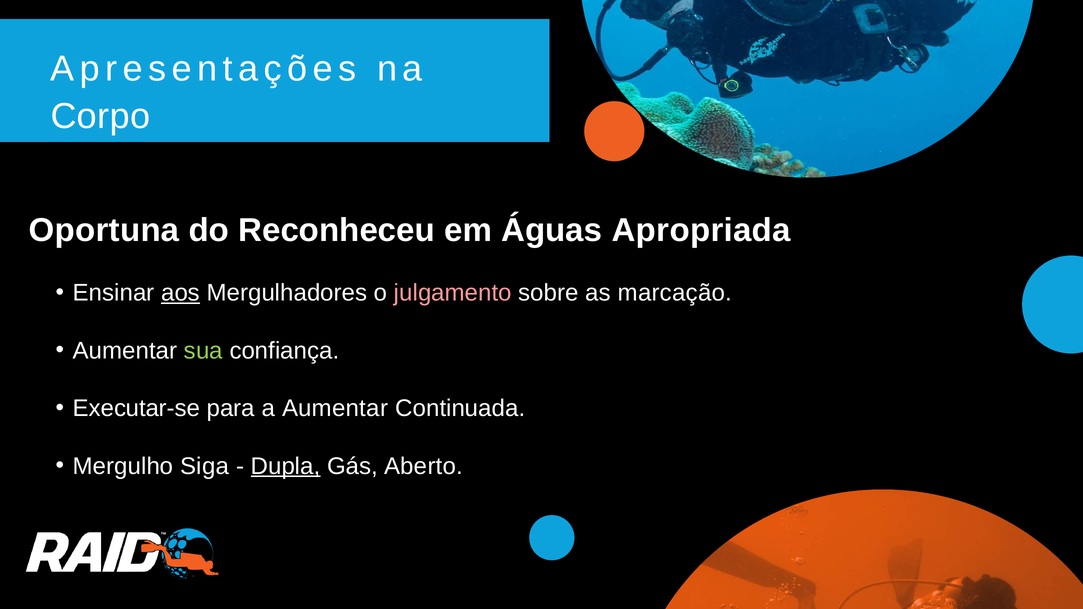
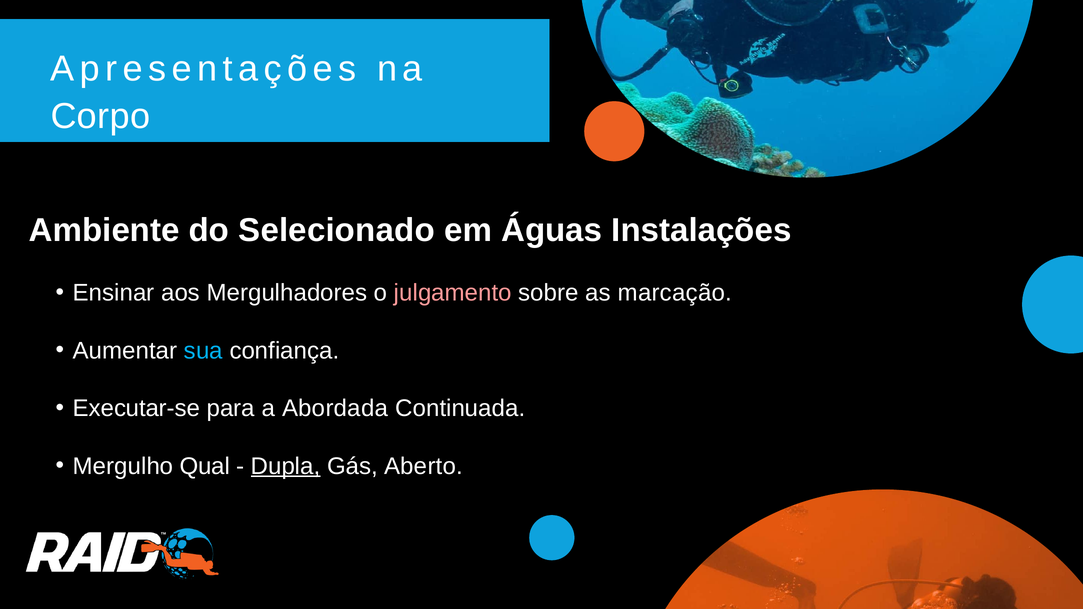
Oportuna: Oportuna -> Ambiente (104, 230)
Reconheceu: Reconheceu -> Selecionado (337, 230)
Apropriada: Apropriada -> Instalações (701, 230)
aos underline: present -> none (181, 293)
sua colour: light green -> light blue (203, 351)
a Aumentar: Aumentar -> Abordada (335, 408)
Siga: Siga -> Qual (205, 466)
